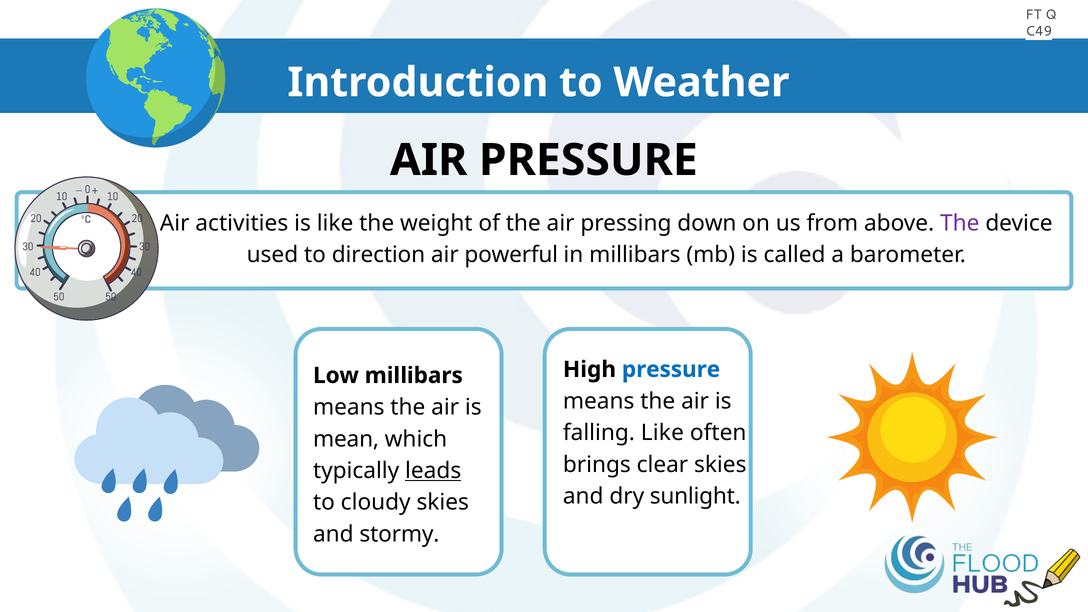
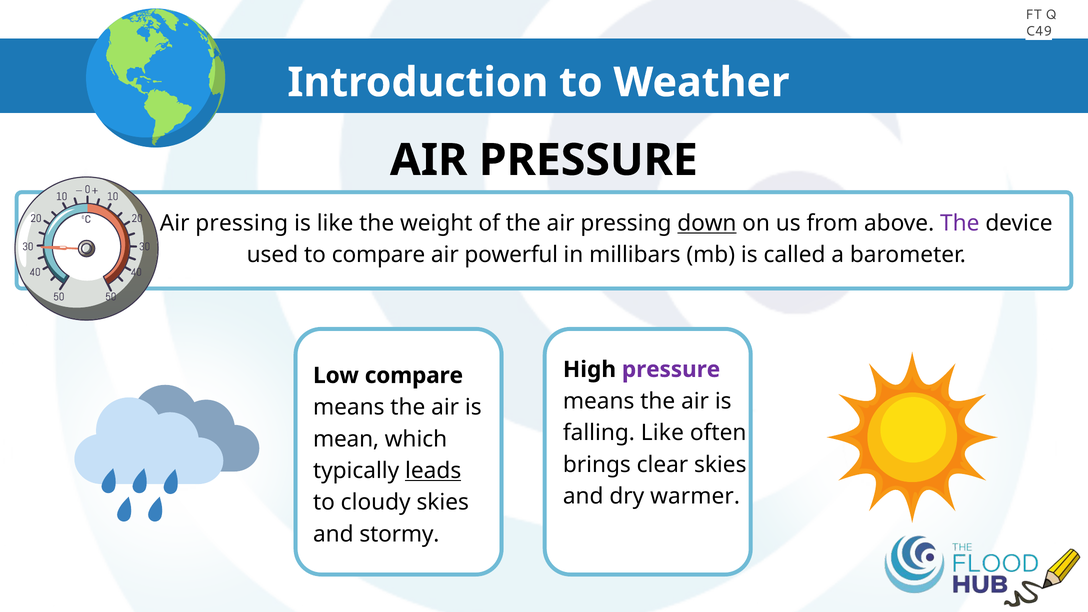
activities: activities -> pressing (242, 223)
down underline: none -> present (707, 223)
to direction: direction -> compare (379, 255)
pressure colour: blue -> purple (671, 369)
Low millibars: millibars -> compare (414, 376)
sunlight: sunlight -> warmer (695, 496)
